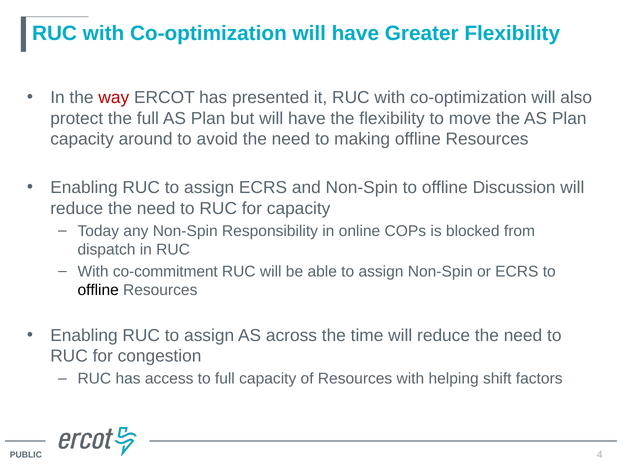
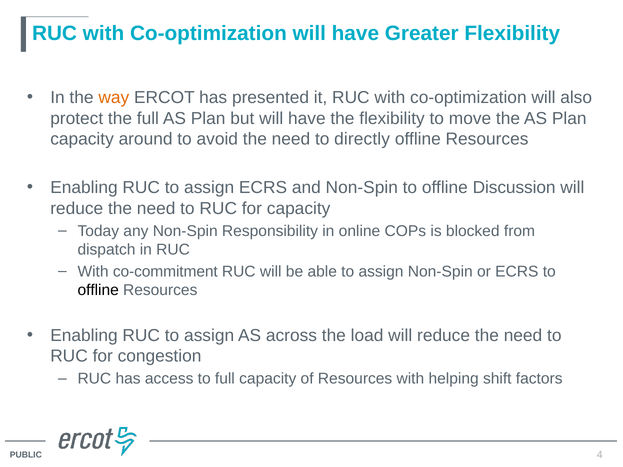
way colour: red -> orange (114, 98)
making: making -> directly (362, 139)
time: time -> load (367, 336)
